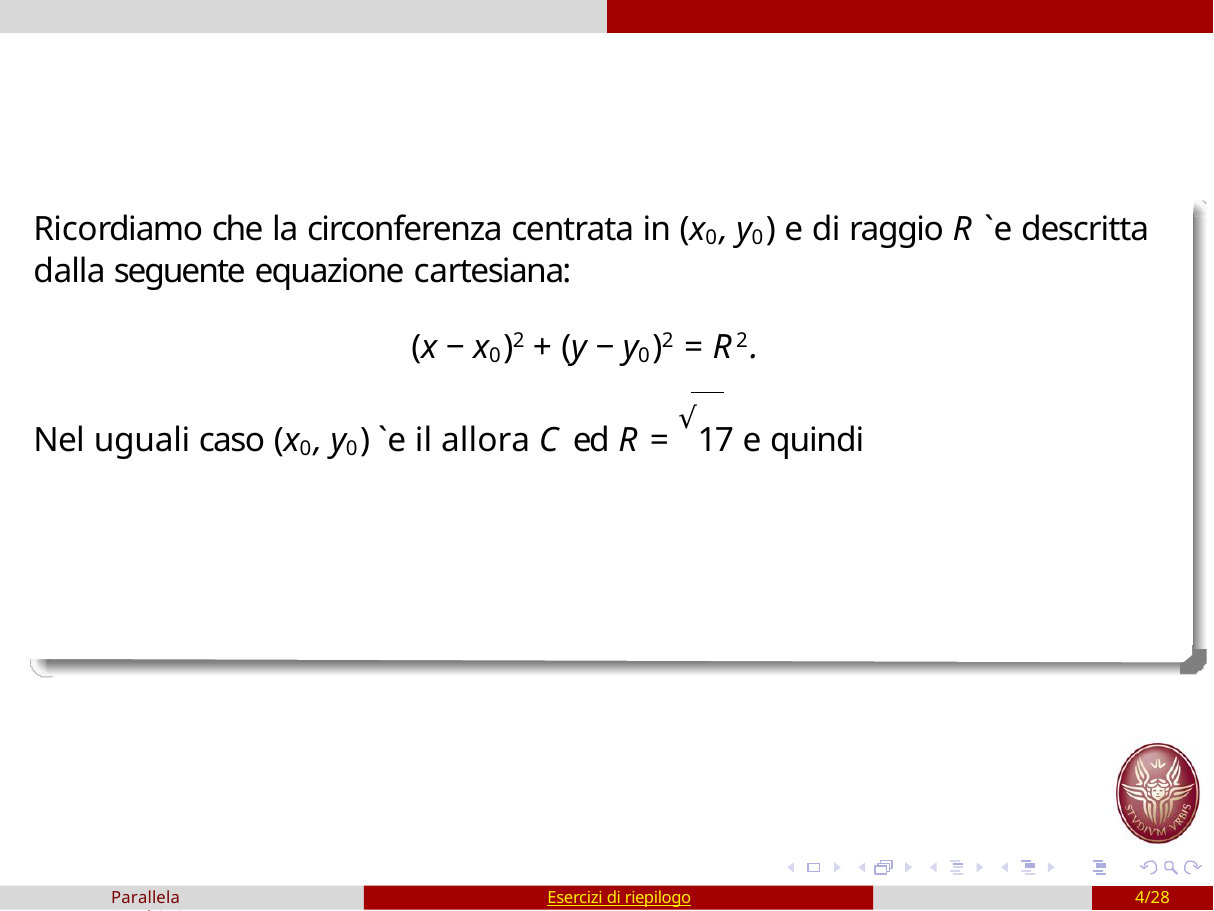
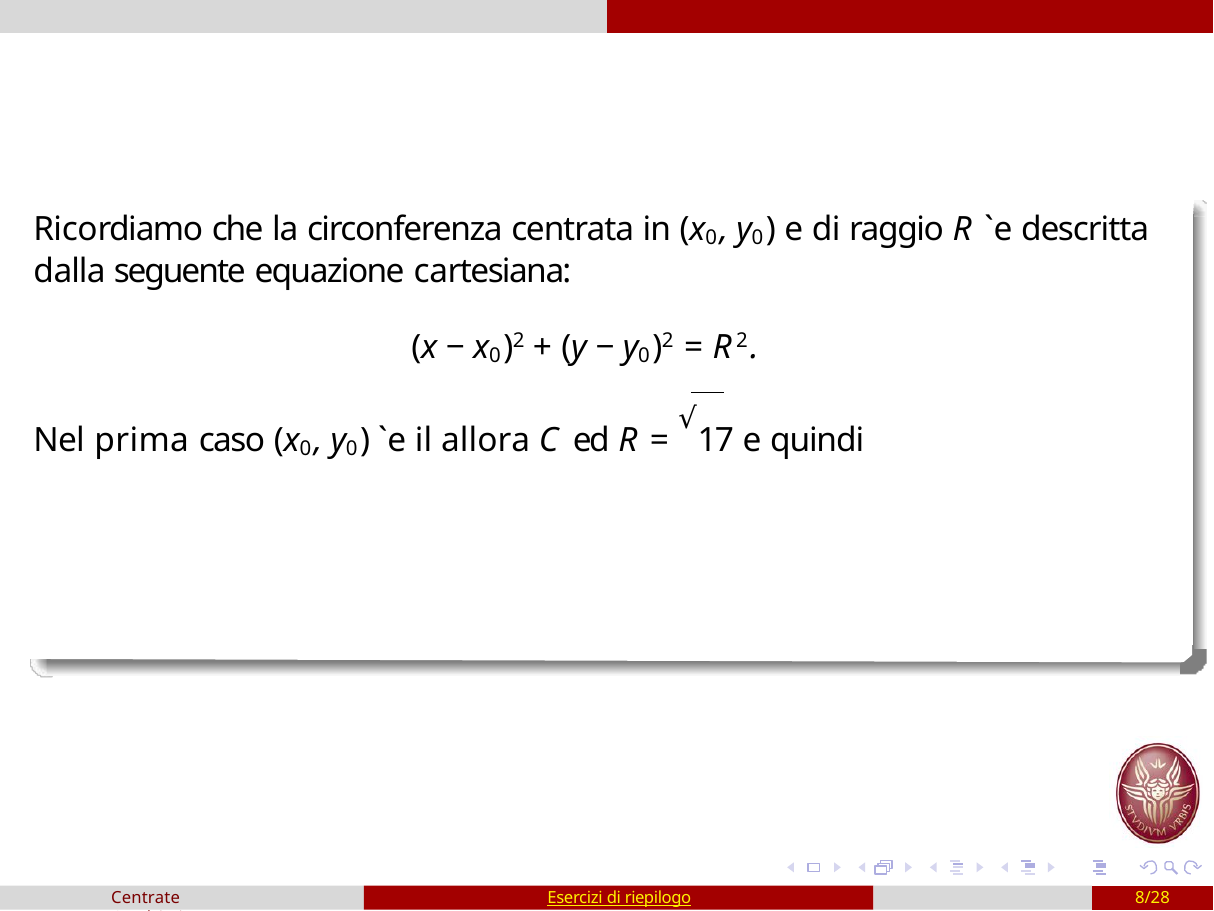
uguali: uguali -> prima (142, 441)
Parallela: Parallela -> Centrate (146, 898)
4/28: 4/28 -> 8/28 (1152, 898)
